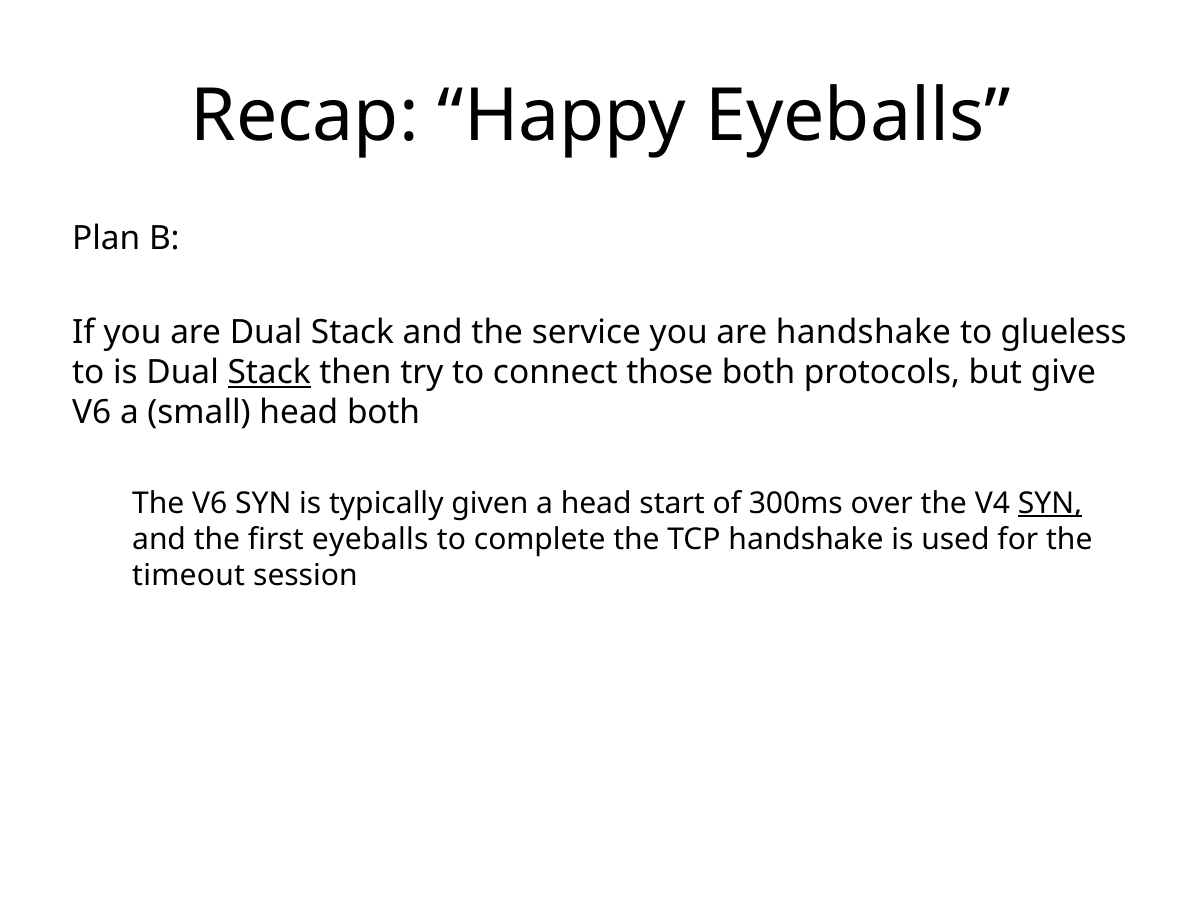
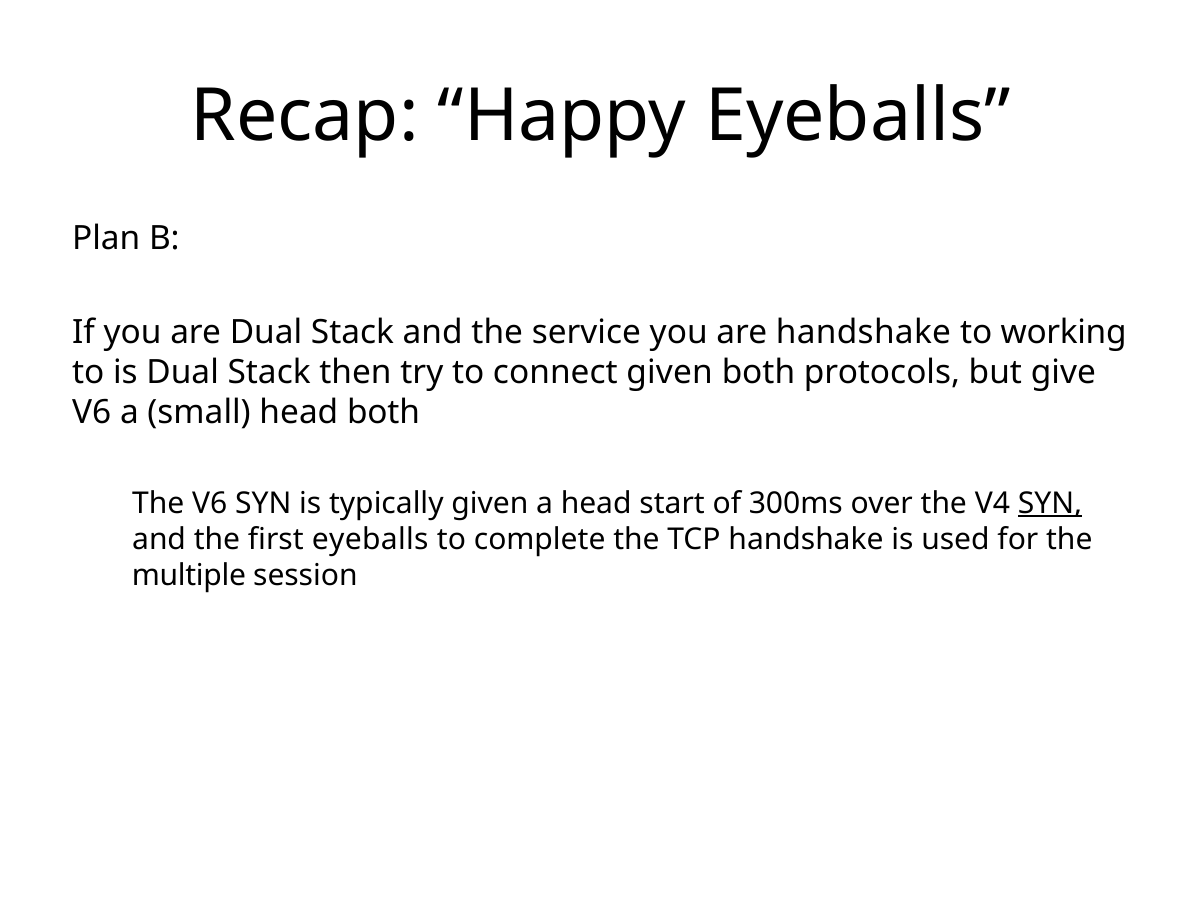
glueless: glueless -> working (1064, 332)
Stack underline: present -> none (269, 372)
connect those: those -> given (670, 372)
timeout: timeout -> multiple (189, 575)
